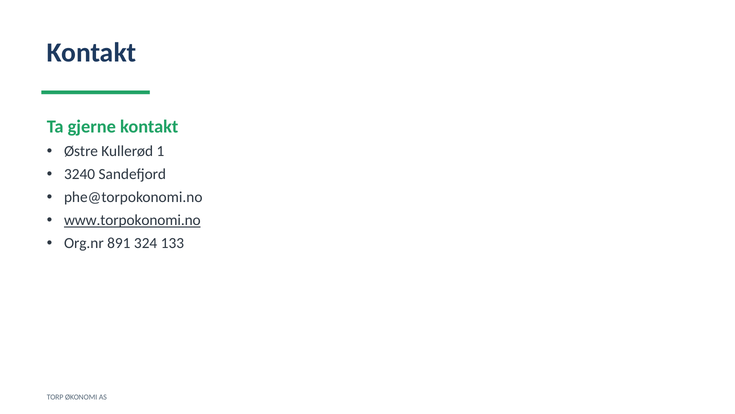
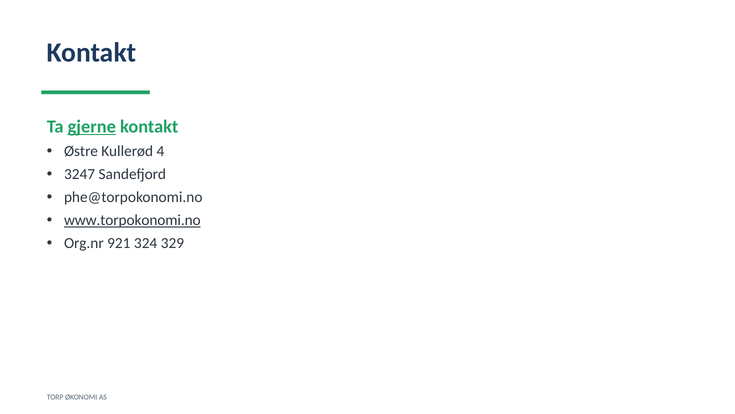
gjerne underline: none -> present (92, 127)
1: 1 -> 4 (160, 151)
3240: 3240 -> 3247 (80, 174)
891: 891 -> 921 (119, 243)
133: 133 -> 329 (172, 243)
